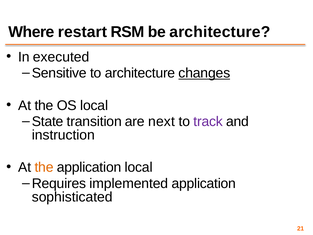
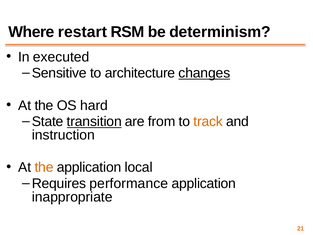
be architecture: architecture -> determinism (220, 32)
OS local: local -> hard (94, 105)
transition underline: none -> present (94, 122)
next: next -> from (162, 122)
track colour: purple -> orange (208, 122)
implemented: implemented -> performance (129, 183)
sophisticated: sophisticated -> inappropriate (72, 197)
